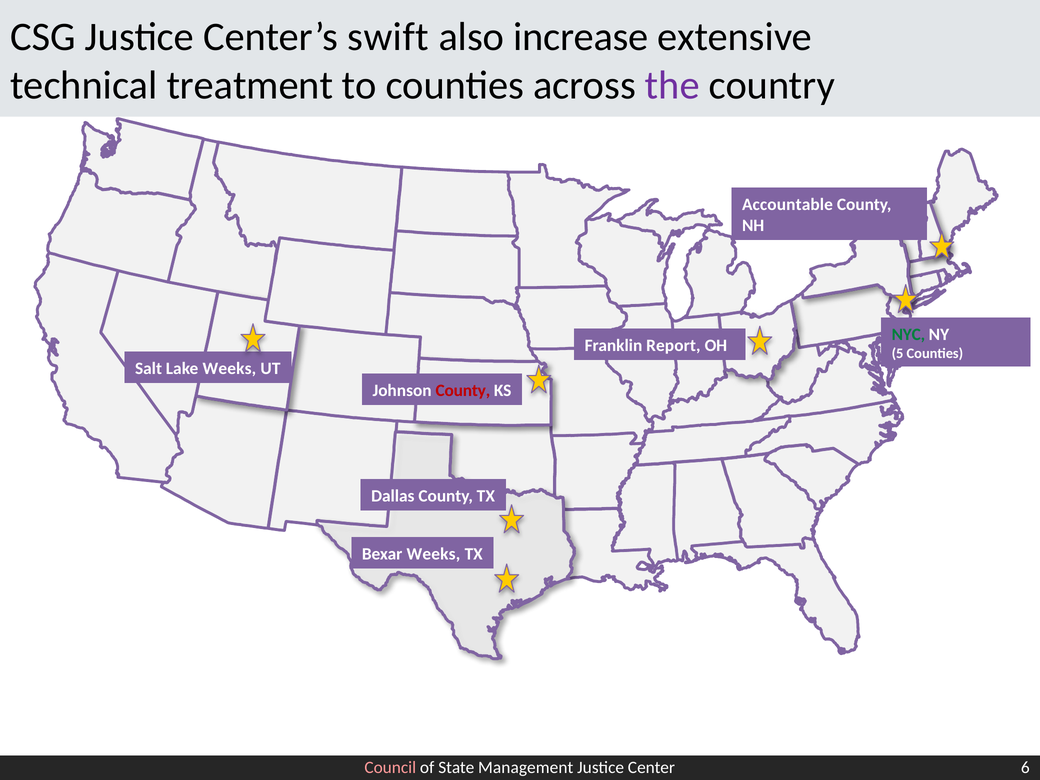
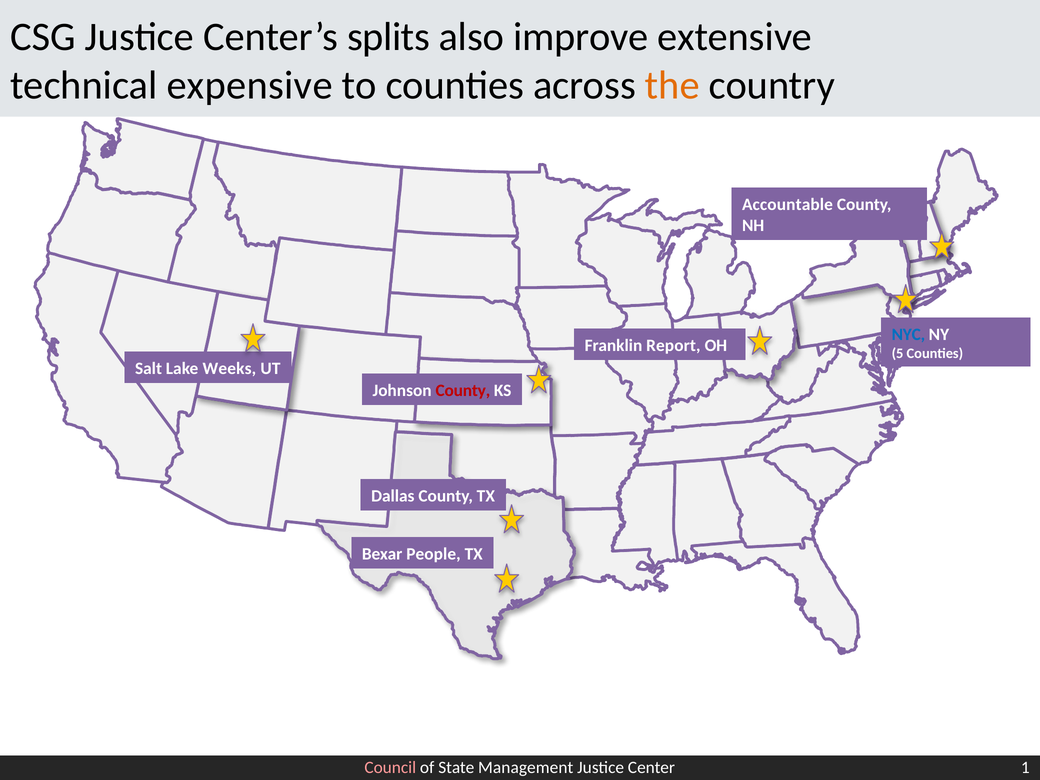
swift: swift -> splits (388, 37)
increase: increase -> improve (581, 37)
treatment: treatment -> expensive (250, 85)
the colour: purple -> orange (672, 85)
NYC colour: green -> blue (908, 335)
Bexar Weeks: Weeks -> People (433, 554)
6: 6 -> 1 (1025, 767)
